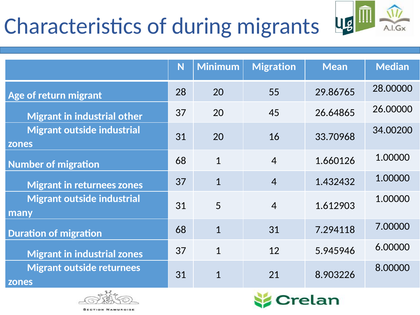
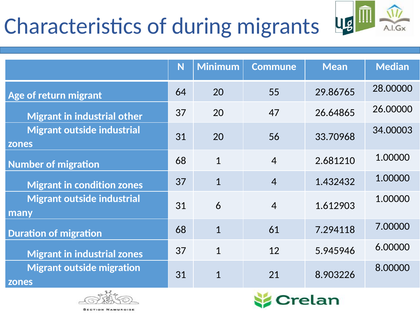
Minimum Migration: Migration -> Commune (274, 67)
28: 28 -> 64 (181, 92)
45: 45 -> 47 (274, 113)
34.00200: 34.00200 -> 34.00003 (392, 130)
16: 16 -> 56 (274, 137)
1.660126: 1.660126 -> 2.681210 (335, 161)
in returnees: returnees -> condition (95, 185)
5: 5 -> 6 (218, 206)
1 31: 31 -> 61 (274, 230)
outside returnees: returnees -> migration (120, 268)
